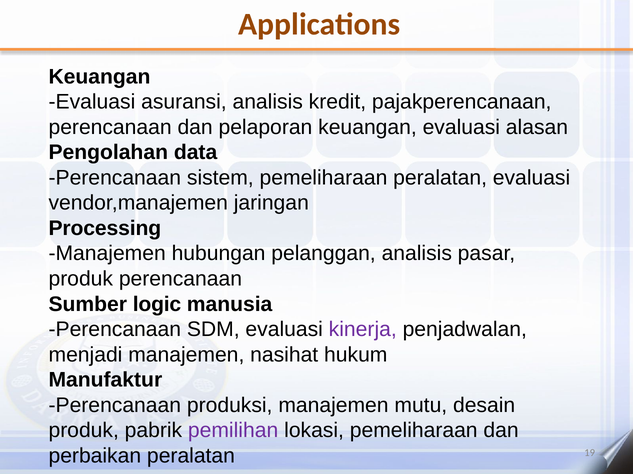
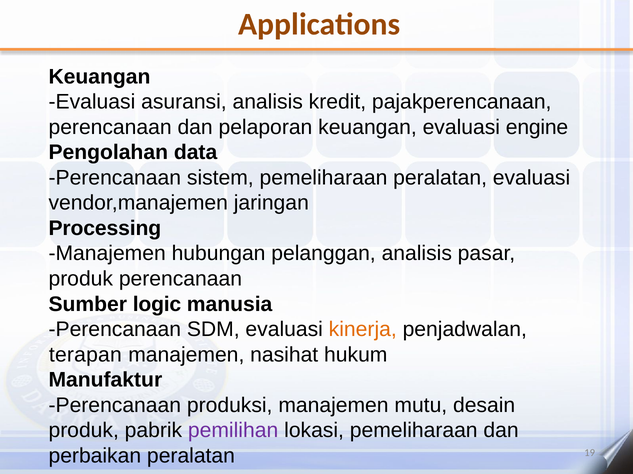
alasan: alasan -> engine (537, 127)
kinerja colour: purple -> orange (363, 330)
menjadi: menjadi -> terapan (85, 355)
